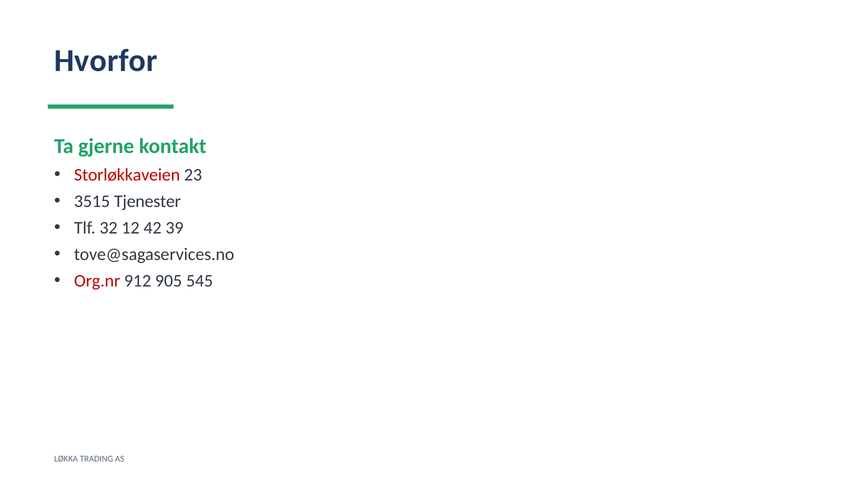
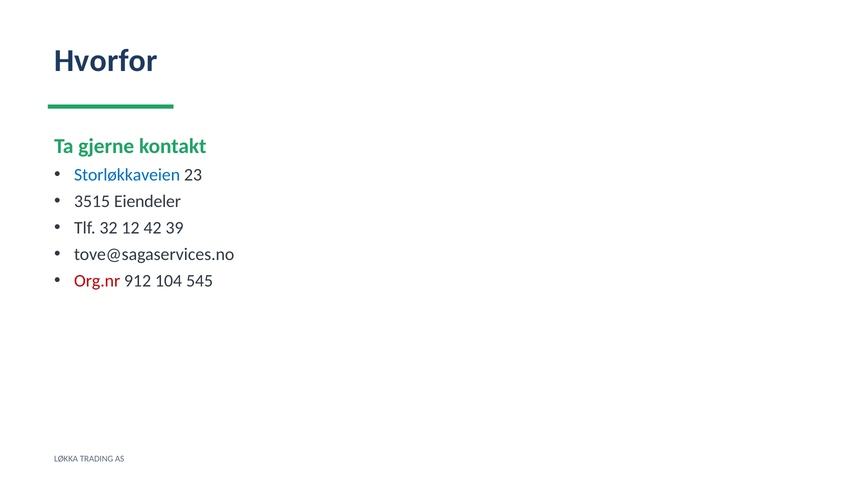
Storløkkaveien colour: red -> blue (127, 175)
Tjenester: Tjenester -> Eiendeler (148, 202)
905: 905 -> 104 (169, 281)
